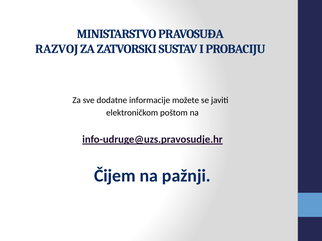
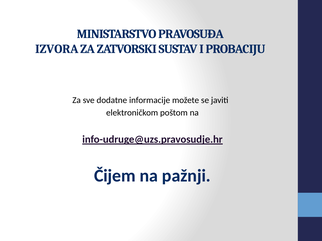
RAZVOJ: RAZVOJ -> IZVORA (57, 49)
